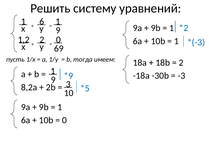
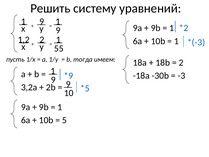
6: 6 -> 9 (42, 21)
2 0: 0 -> 1 (58, 40)
69: 69 -> 55 (59, 48)
9 3: 3 -> 9 (68, 84)
8,2а: 8,2а -> 3,2а (29, 87)
0: 0 -> 5 (64, 120)
